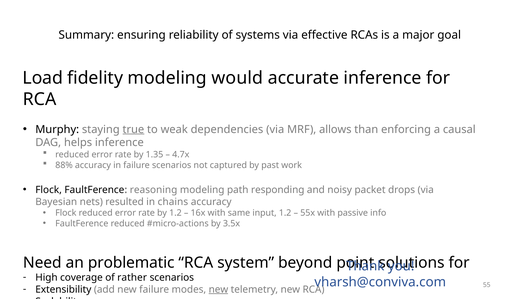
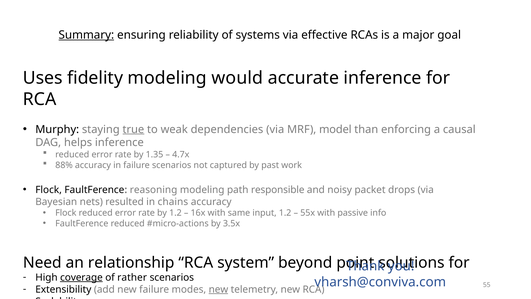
Summary underline: none -> present (86, 35)
Load: Load -> Uses (43, 78)
allows: allows -> model (335, 129)
responding: responding -> responsible (278, 190)
problematic: problematic -> relationship (131, 262)
coverage underline: none -> present (81, 277)
